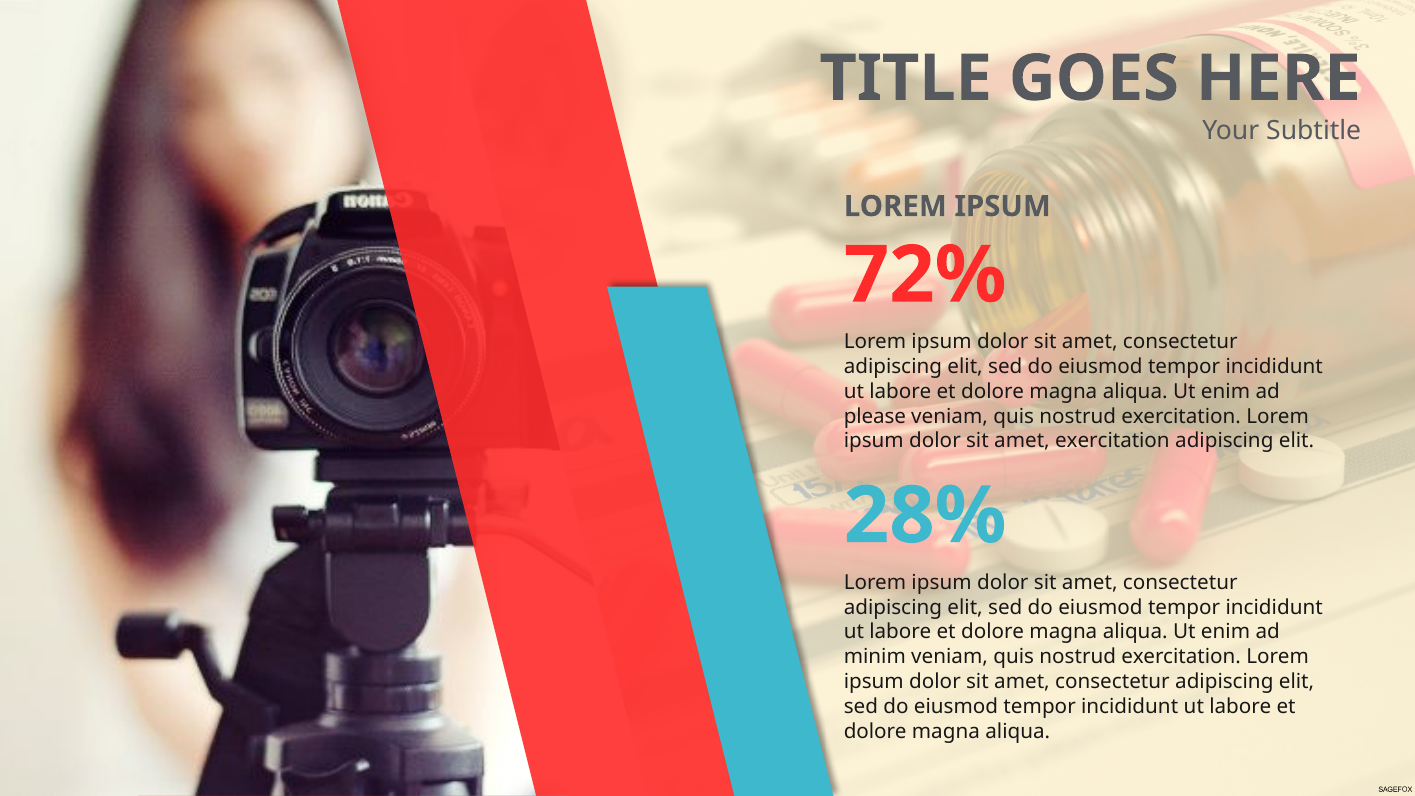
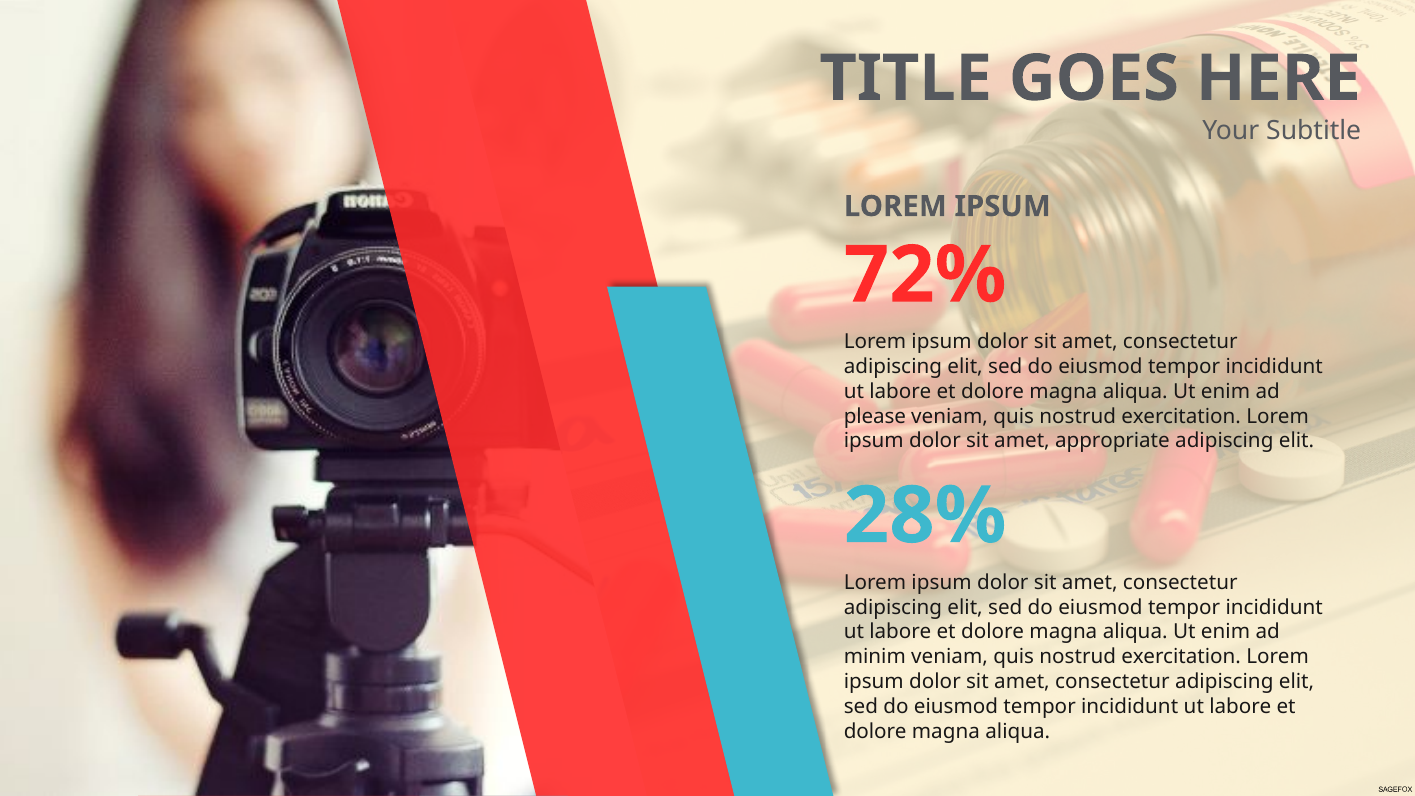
amet exercitation: exercitation -> appropriate (1112, 441)
